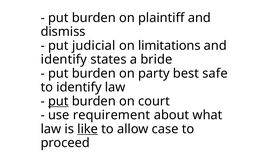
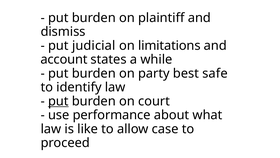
identify: identify -> account (64, 59)
bride: bride -> while (156, 59)
requirement: requirement -> performance (112, 115)
like underline: present -> none (88, 129)
